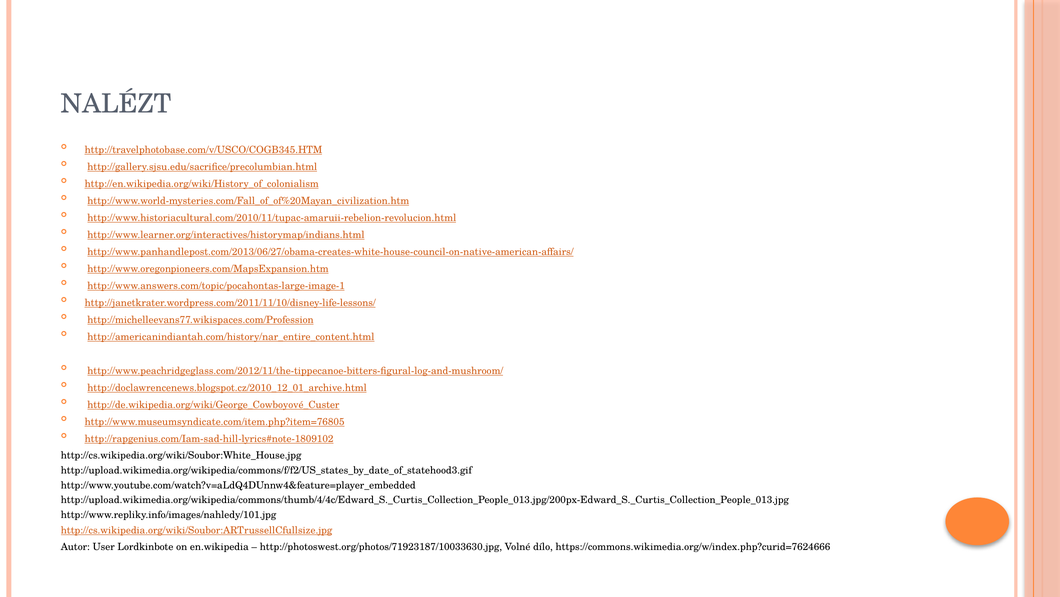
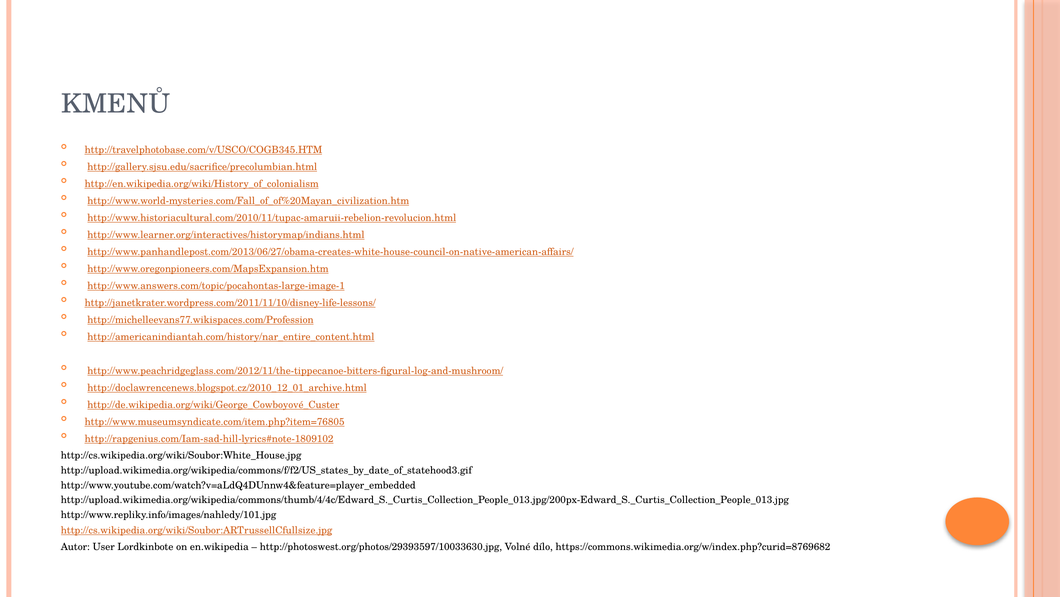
NALÉZT: NALÉZT -> KMENŮ (116, 104)
http://photoswest.org/photos/71923187/10033630.jpg: http://photoswest.org/photos/71923187/10033630.jpg -> http://photoswest.org/photos/29393597/10033630.jpg (381, 546)
https://commons.wikimedia.org/w/index.php?curid=7624666: https://commons.wikimedia.org/w/index.php?curid=7624666 -> https://commons.wikimedia.org/w/index.php?curid=8769682 (693, 546)
